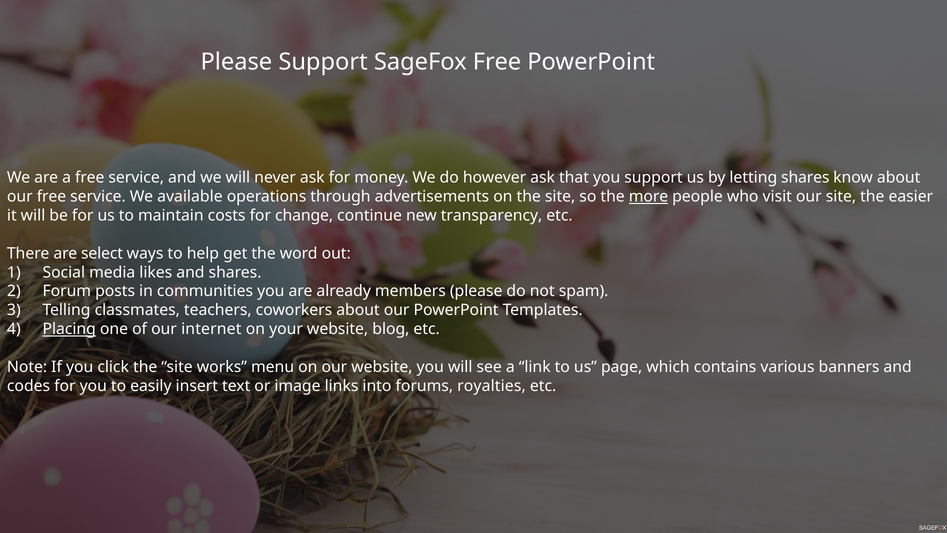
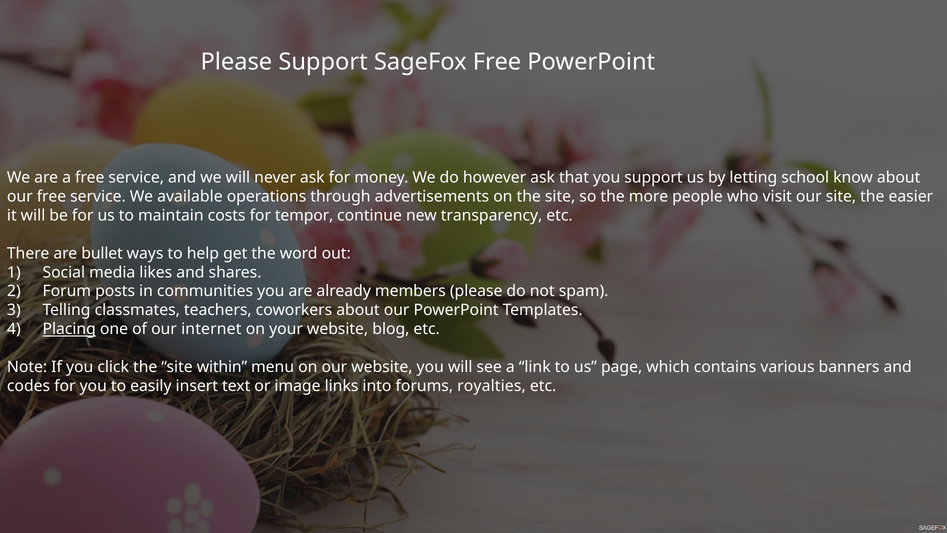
letting shares: shares -> school (805, 178)
more underline: present -> none (649, 196)
change: change -> tempor (304, 215)
select: select -> bullet (102, 253)
works: works -> within (222, 367)
